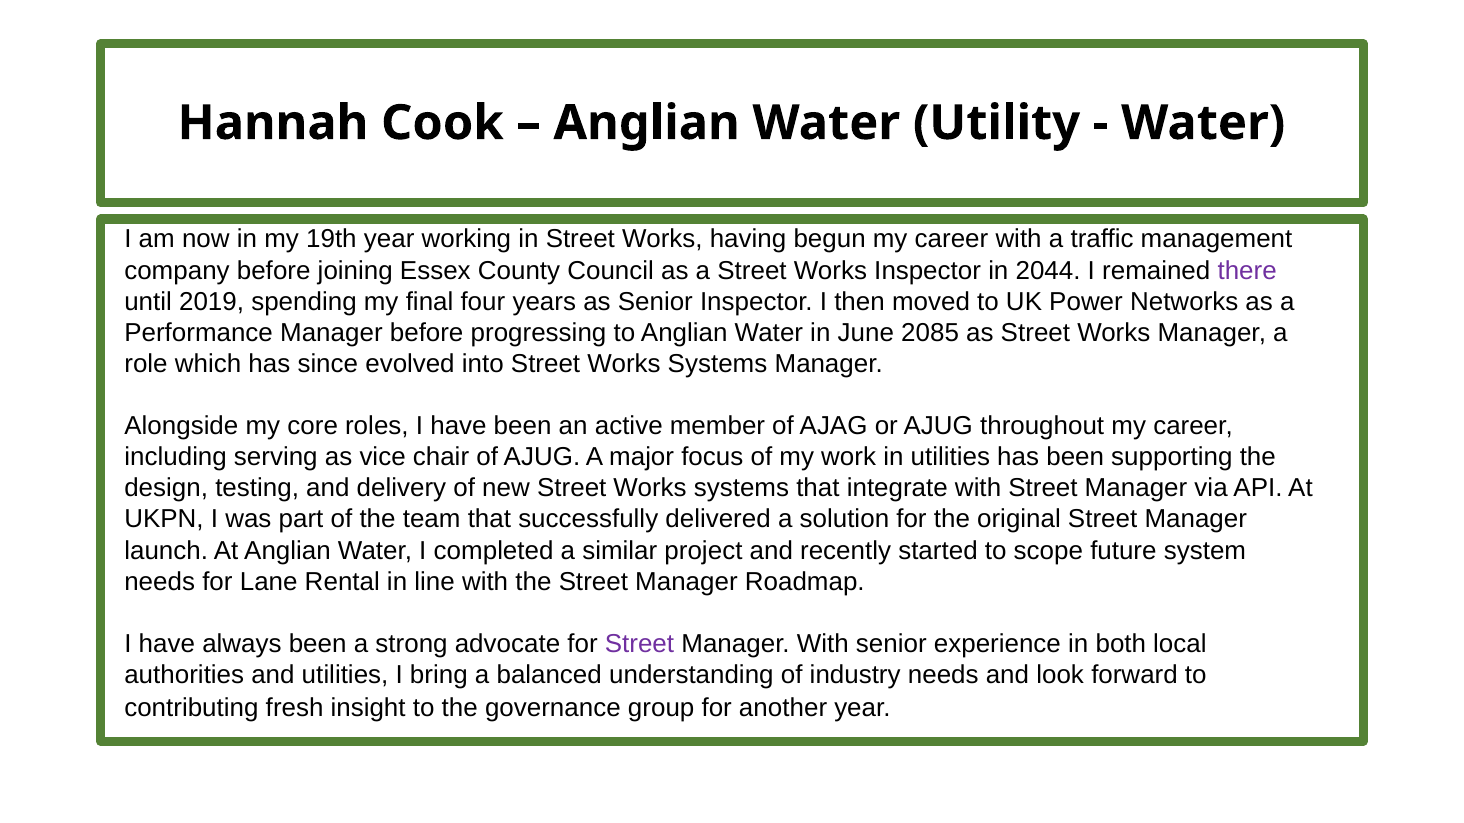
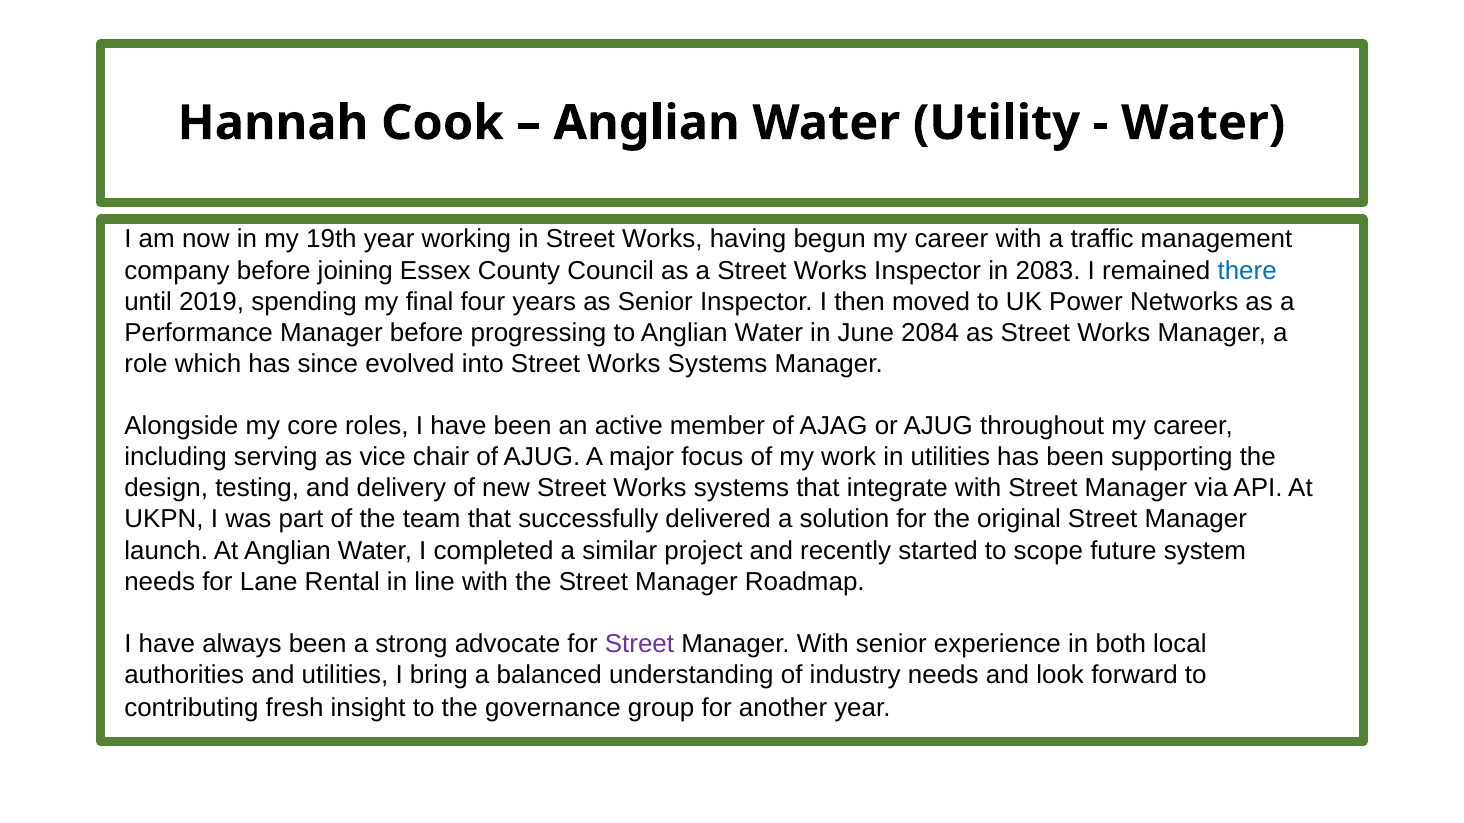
2044: 2044 -> 2083 (1048, 271)
there colour: purple -> blue (1247, 271)
2085: 2085 -> 2084 (930, 333)
